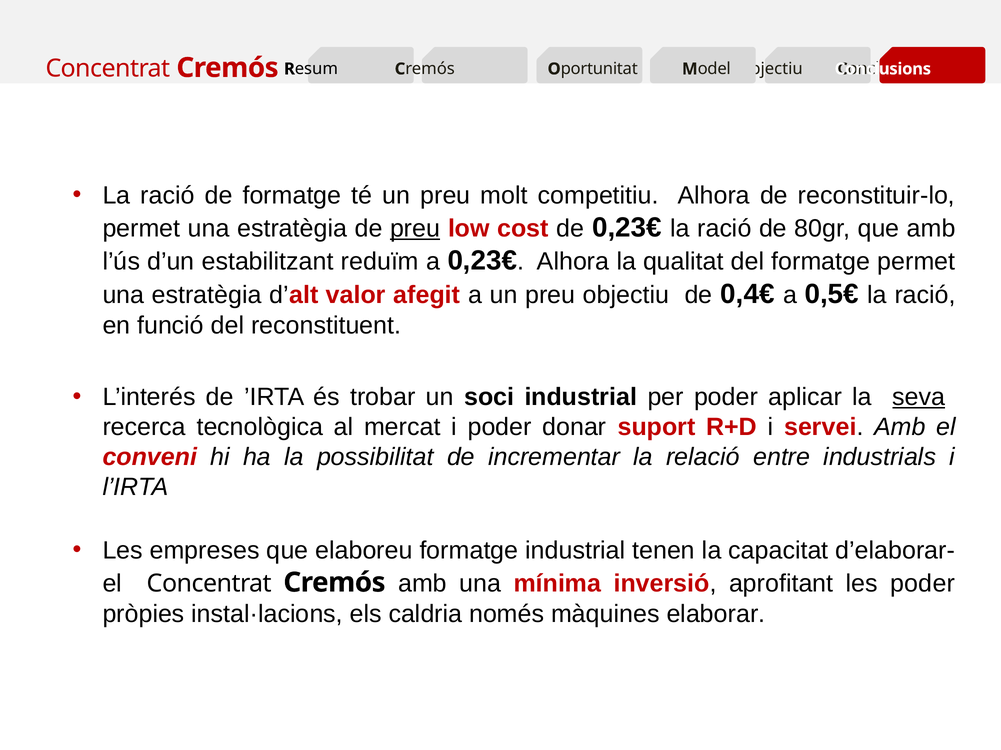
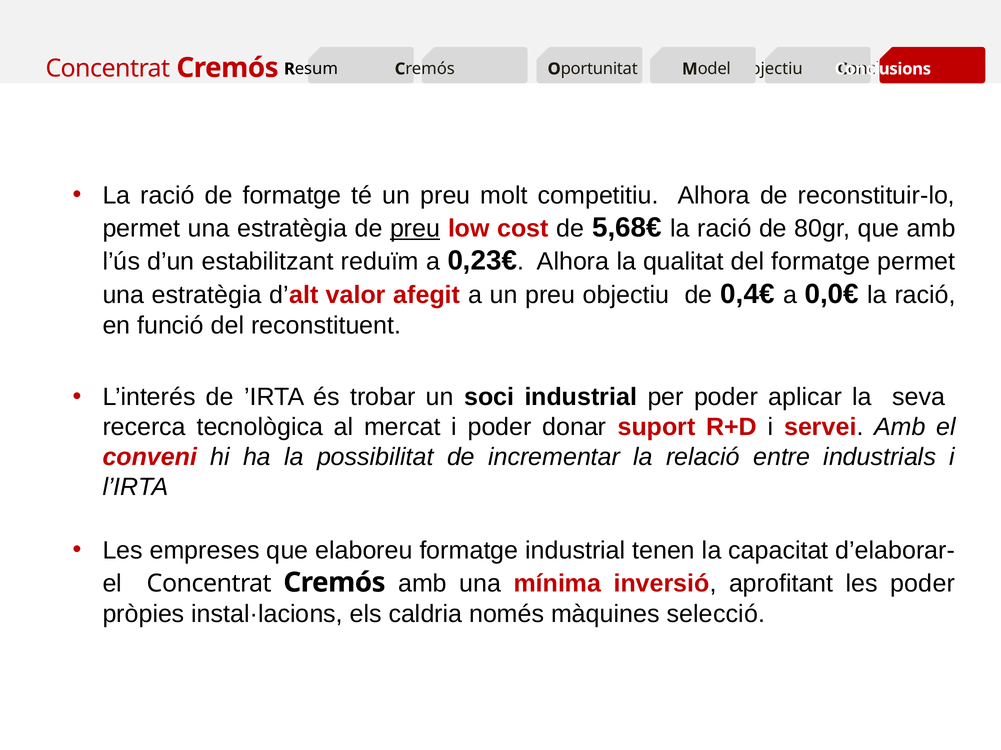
de 0,23€: 0,23€ -> 5,68€ (627, 228)
0,5€: 0,5€ -> 0,0€ (832, 294)
seva underline: present -> none (919, 398)
elaborar: elaborar -> selecció (716, 615)
